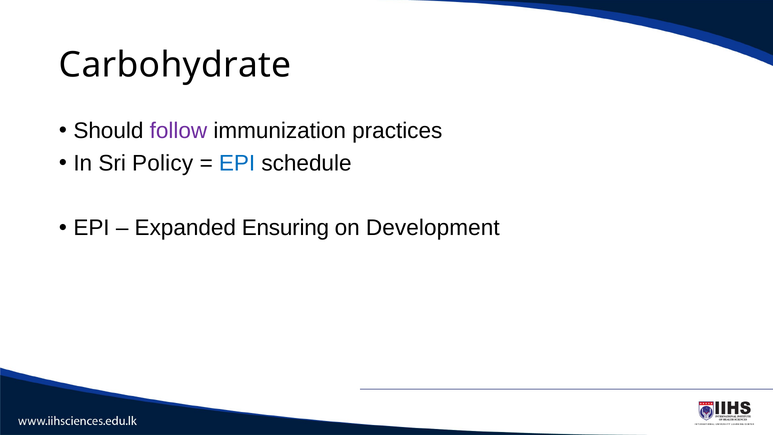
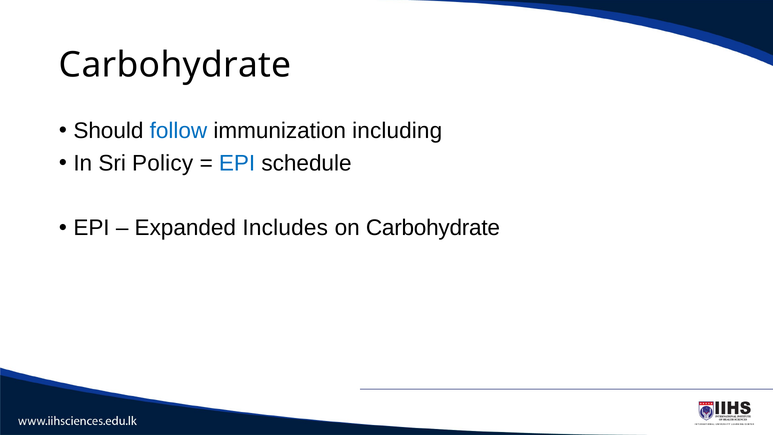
follow colour: purple -> blue (178, 131)
practices: practices -> including (397, 131)
Ensuring: Ensuring -> Includes (285, 228)
on Development: Development -> Carbohydrate (433, 228)
